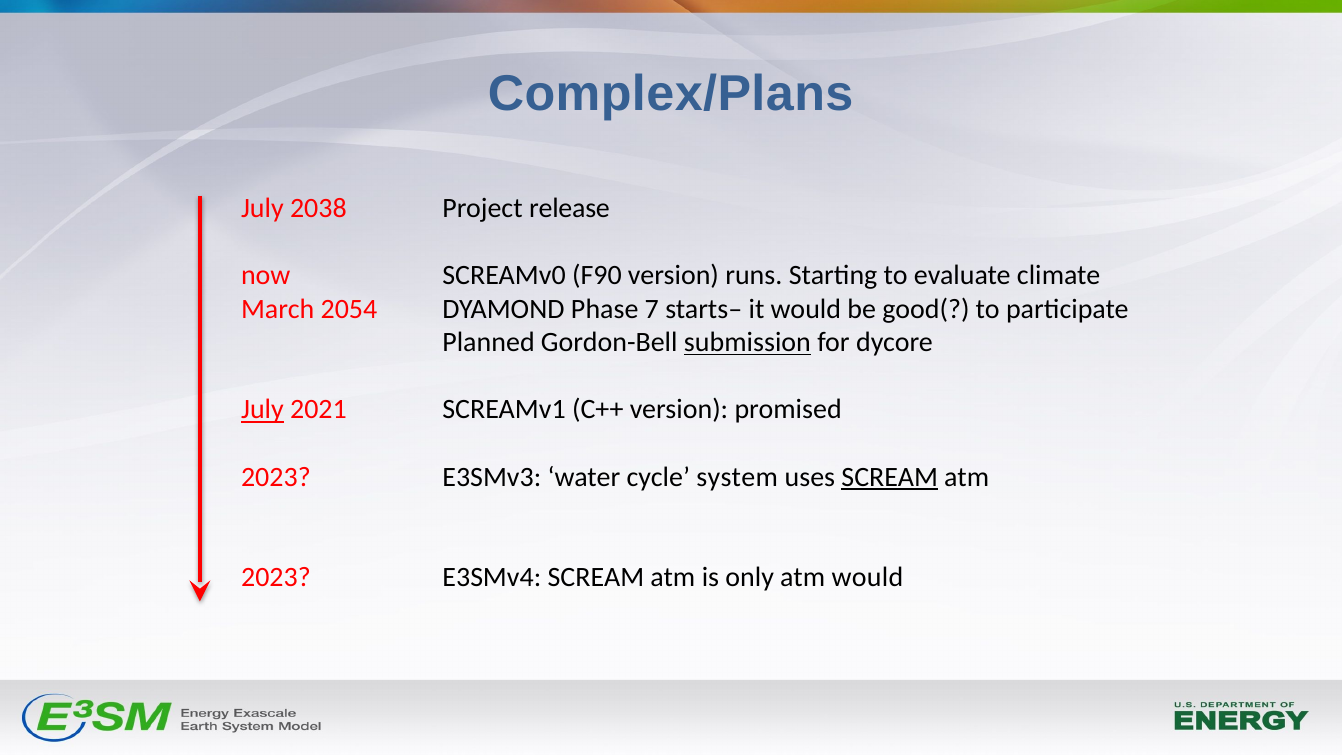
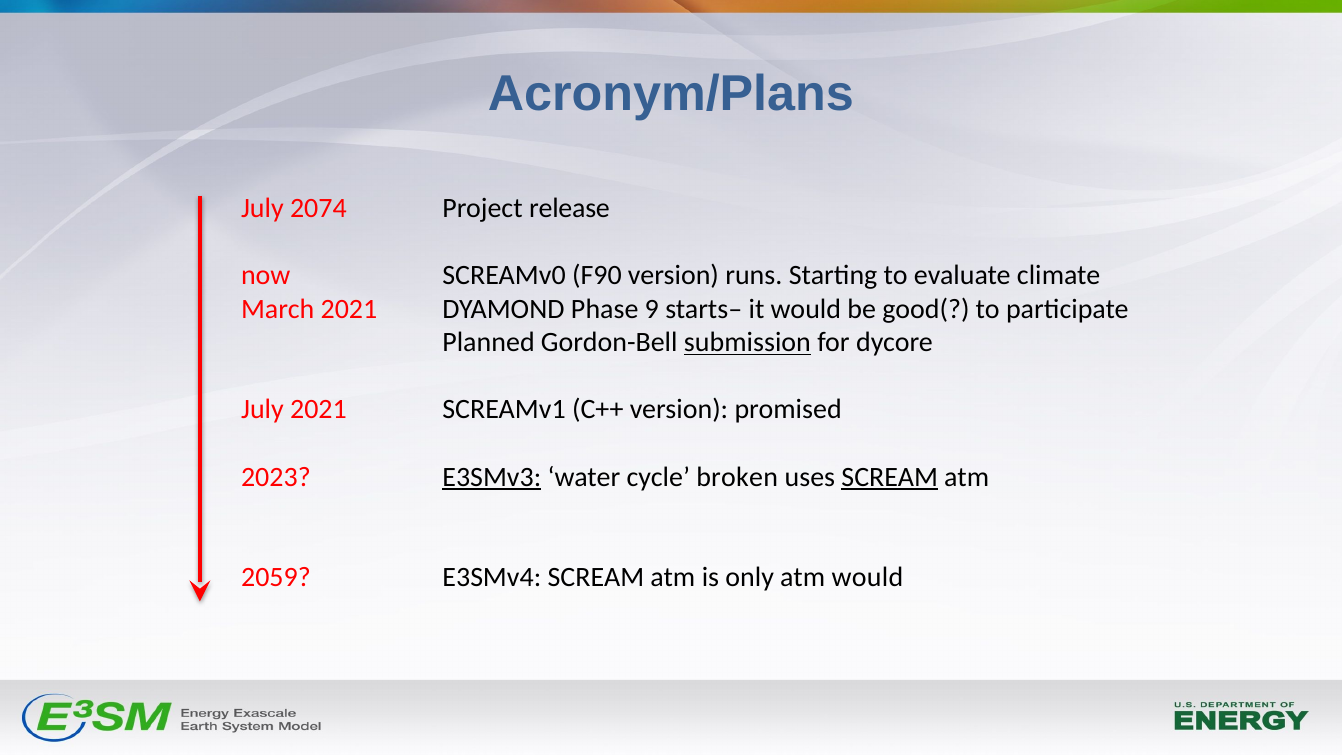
Complex/Plans: Complex/Plans -> Acronym/Plans (671, 94)
2038: 2038 -> 2074 (318, 208)
March 2054: 2054 -> 2021 (349, 309)
7: 7 -> 9 (652, 309)
July underline: present -> none (262, 410)
E3SMv3 underline: none -> present (492, 477)
system: system -> broken (737, 477)
2023: 2023 -> 2059 (276, 577)
